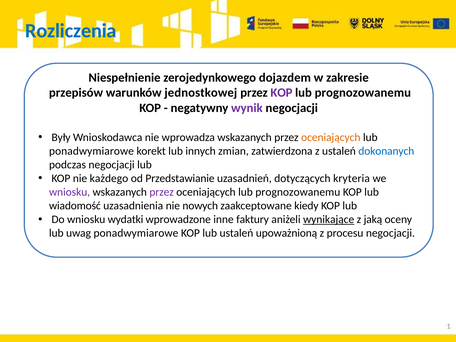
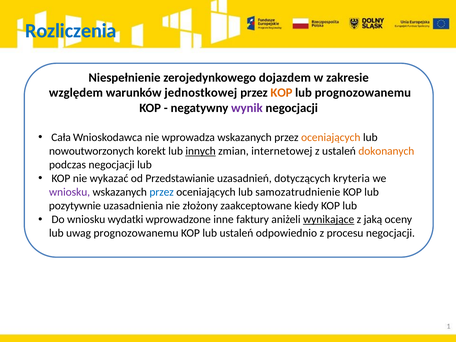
przepisów: przepisów -> względem (76, 93)
KOP colour: purple -> orange (281, 93)
Były: Były -> Cała (61, 137)
ponadwymiarowe: ponadwymiarowe -> nowoutworzonych (92, 151)
innych underline: none -> present (201, 151)
zatwierdzona: zatwierdzona -> internetowej (282, 151)
dokonanych colour: blue -> orange (386, 151)
każdego: każdego -> wykazać (109, 178)
przez colour: purple -> blue (162, 192)
oceniających lub prognozowanemu: prognozowanemu -> samozatrudnienie (298, 192)
wiadomość: wiadomość -> pozytywnie (75, 206)
nowych: nowych -> złożony (200, 206)
uwag ponadwymiarowe: ponadwymiarowe -> prognozowanemu (136, 233)
upoważnioną: upoważnioną -> odpowiednio (286, 233)
